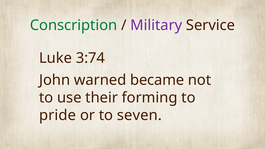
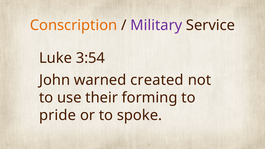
Conscription colour: green -> orange (74, 25)
3:74: 3:74 -> 3:54 (90, 58)
became: became -> created (157, 80)
seven: seven -> spoke (139, 115)
